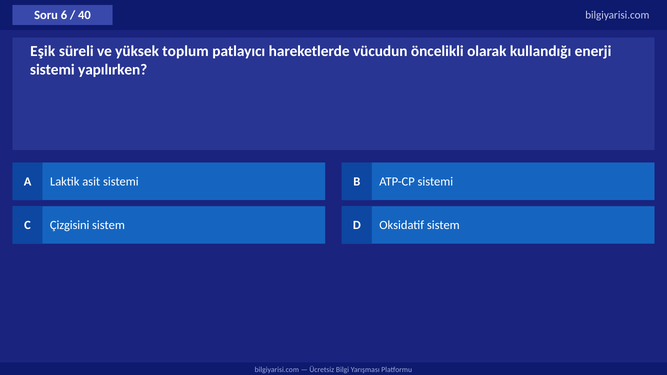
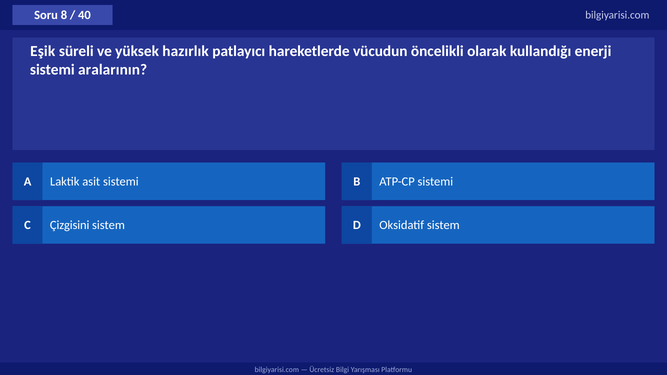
6: 6 -> 8 (64, 15)
toplum: toplum -> hazırlık (186, 51)
yapılırken: yapılırken -> aralarının (113, 70)
